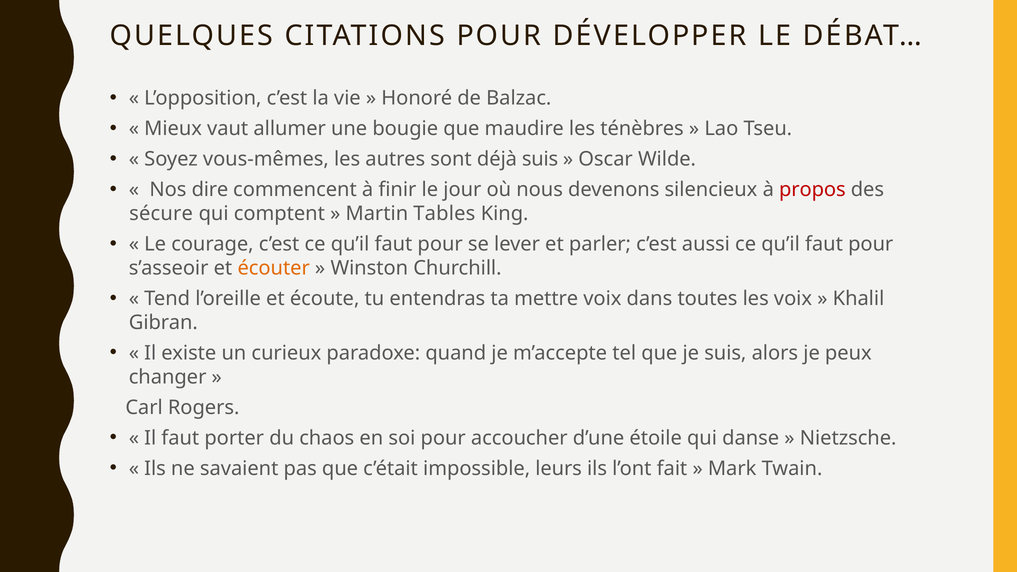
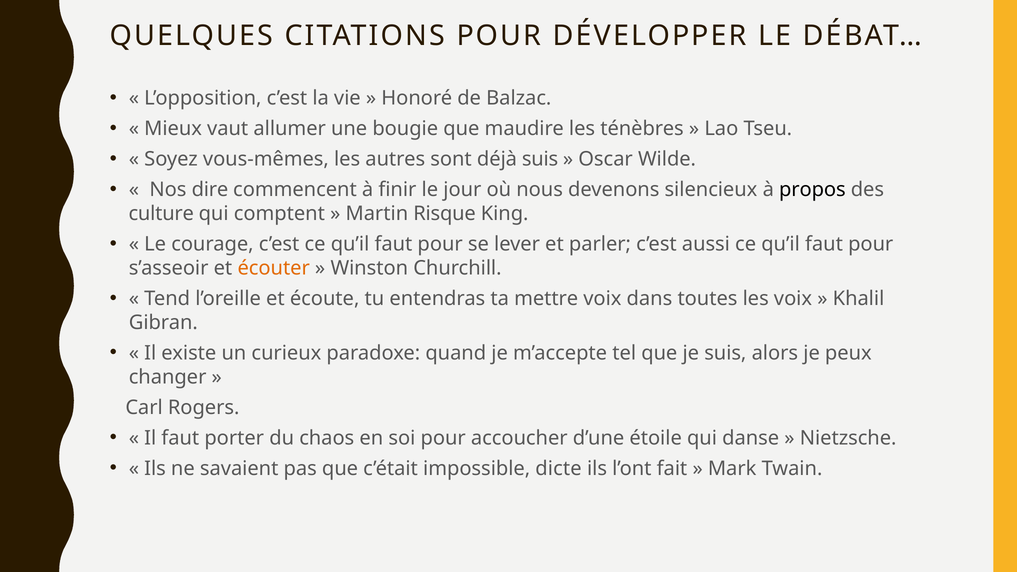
propos colour: red -> black (812, 190)
sécure: sécure -> culture (161, 214)
Tables: Tables -> Risque (445, 214)
leurs: leurs -> dicte (559, 469)
